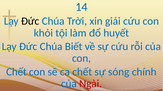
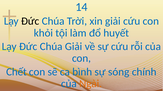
Chúa Biết: Biết -> Giải (74, 47)
ca chết: chết -> bình (82, 72)
Ngài colour: red -> orange (91, 84)
